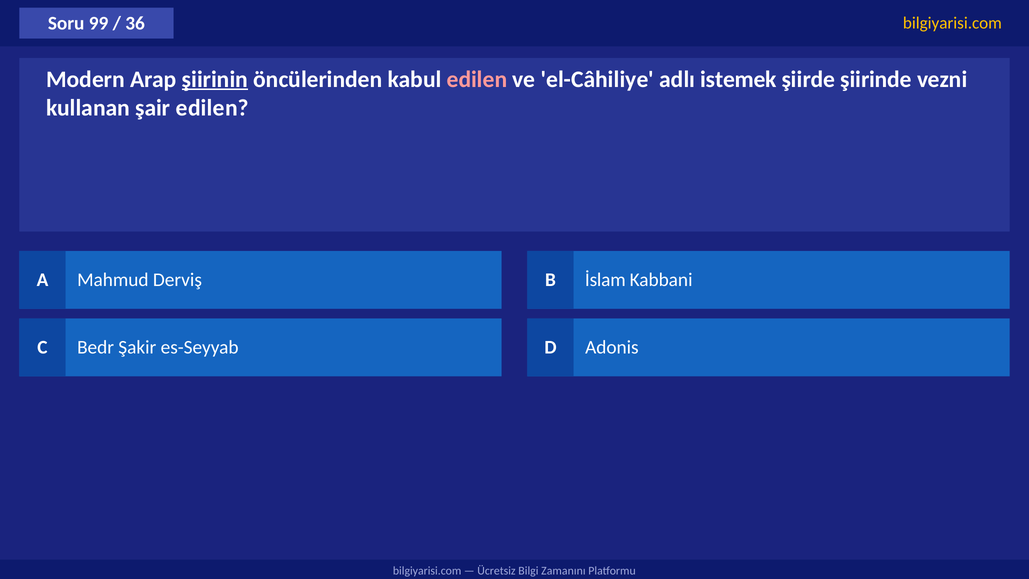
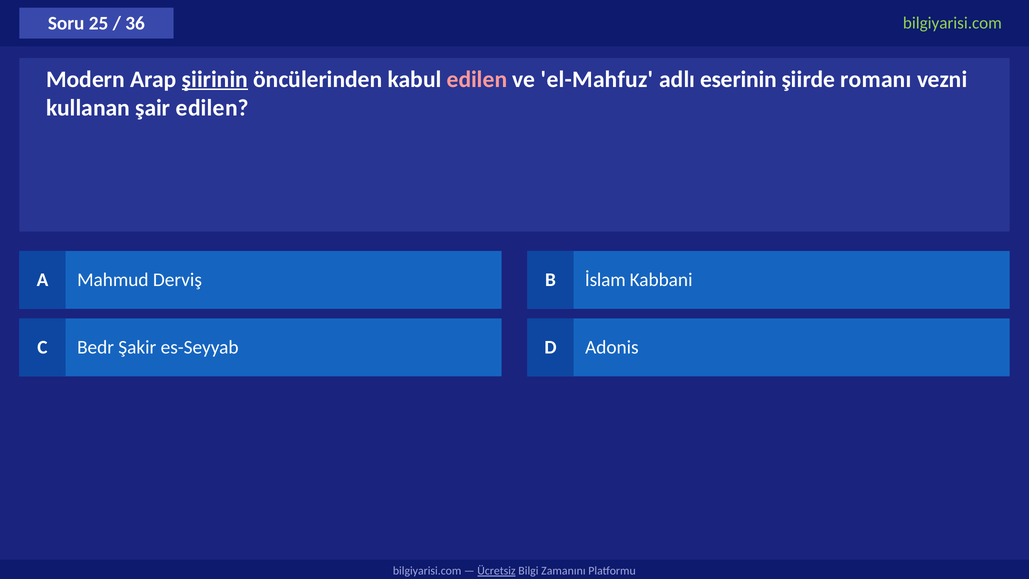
99: 99 -> 25 (99, 24)
bilgiyarisi.com colour: yellow -> light green (952, 23)
el-Câhiliye: el-Câhiliye -> el-Mahfuz (597, 79)
istemek: istemek -> eserinin (738, 79)
şiirinde: şiirinde -> romanı (876, 79)
Ücretsiz underline: none -> present (496, 571)
